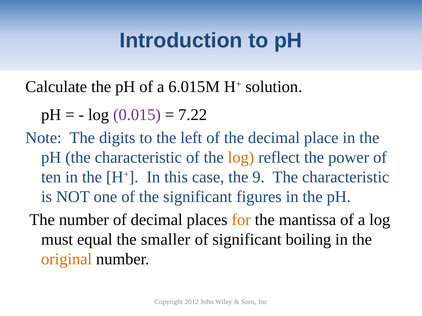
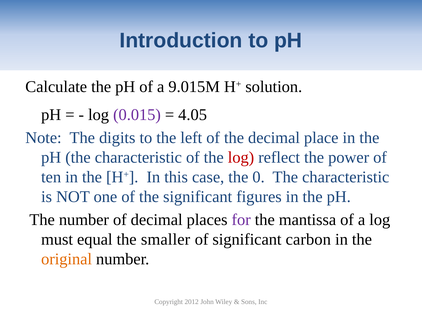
6.015M: 6.015M -> 9.015M (194, 87)
7.22: 7.22 -> 4.05 (193, 115)
log colour: orange -> red (241, 158)
9: 9 -> 0 (259, 177)
for colour: orange -> purple (241, 220)
boiling: boiling -> carbon (308, 240)
